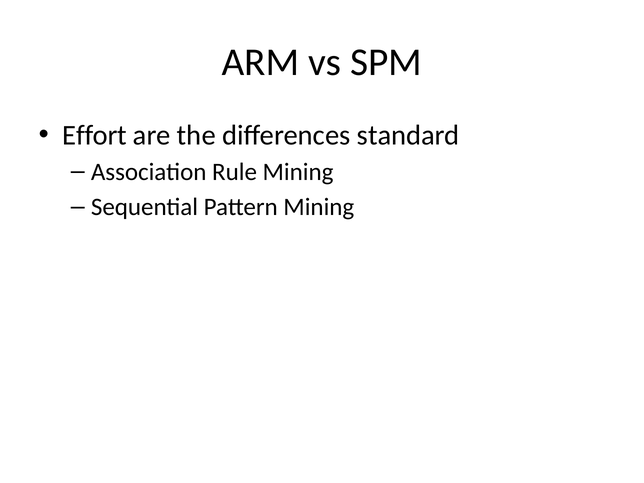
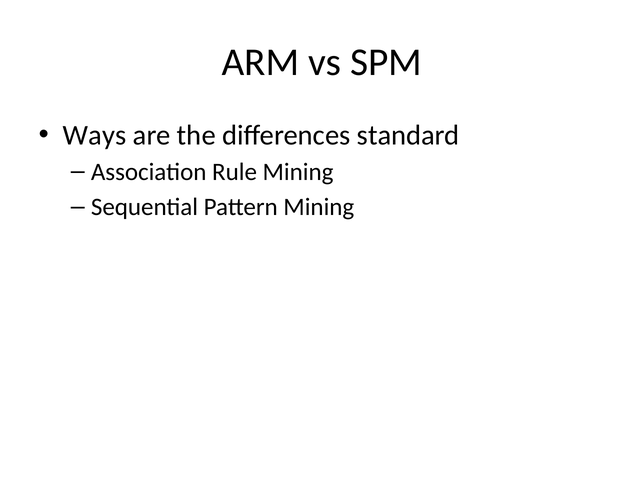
Effort: Effort -> Ways (95, 135)
